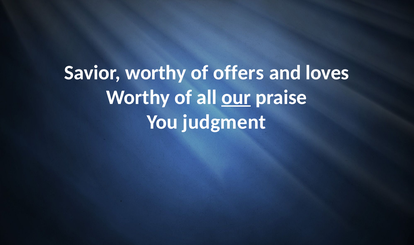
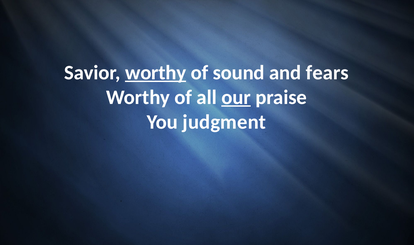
worthy underline: none -> present (156, 73)
offers: offers -> sound (239, 73)
loves: loves -> fears (327, 73)
